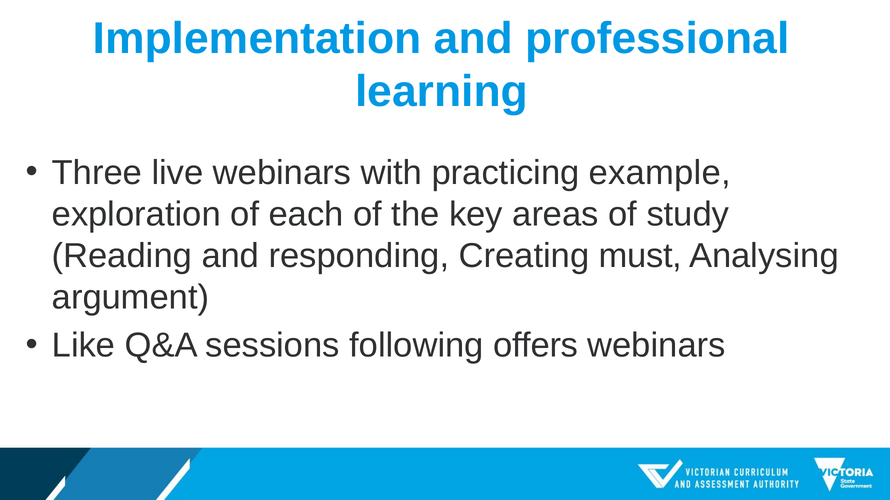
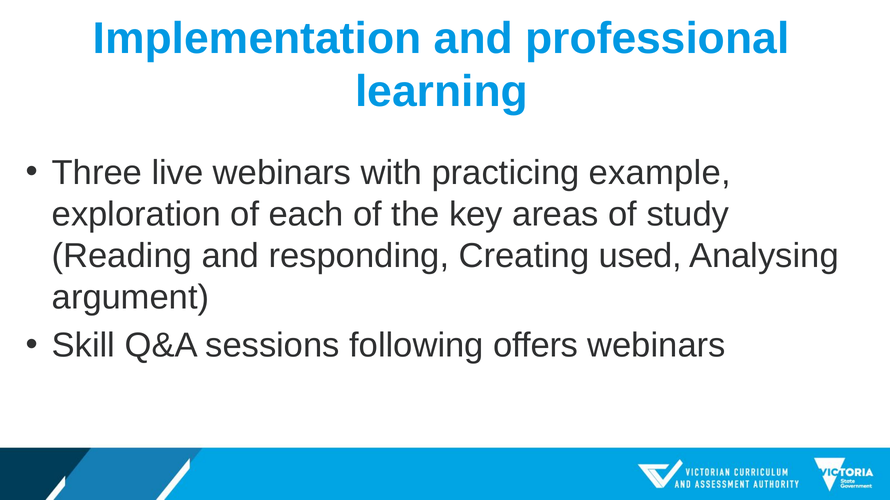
must: must -> used (640, 256)
Like: Like -> Skill (84, 346)
